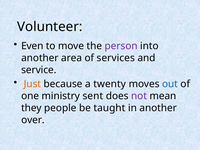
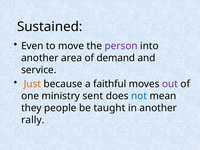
Volunteer: Volunteer -> Sustained (50, 27)
services: services -> demand (116, 58)
twenty: twenty -> faithful (110, 84)
out colour: blue -> purple (170, 84)
not colour: purple -> blue (139, 96)
over: over -> rally (33, 120)
